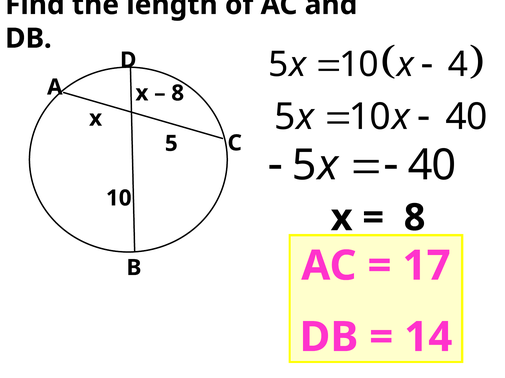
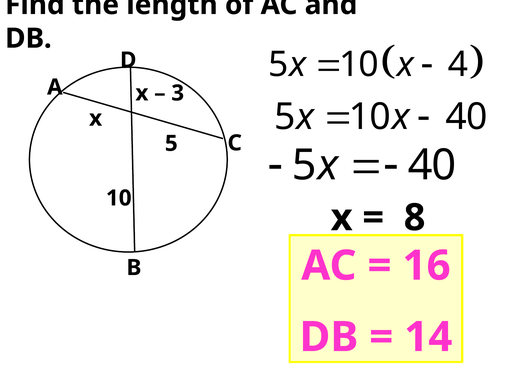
8: 8 -> 3 (178, 93)
17: 17 -> 16 (427, 266)
